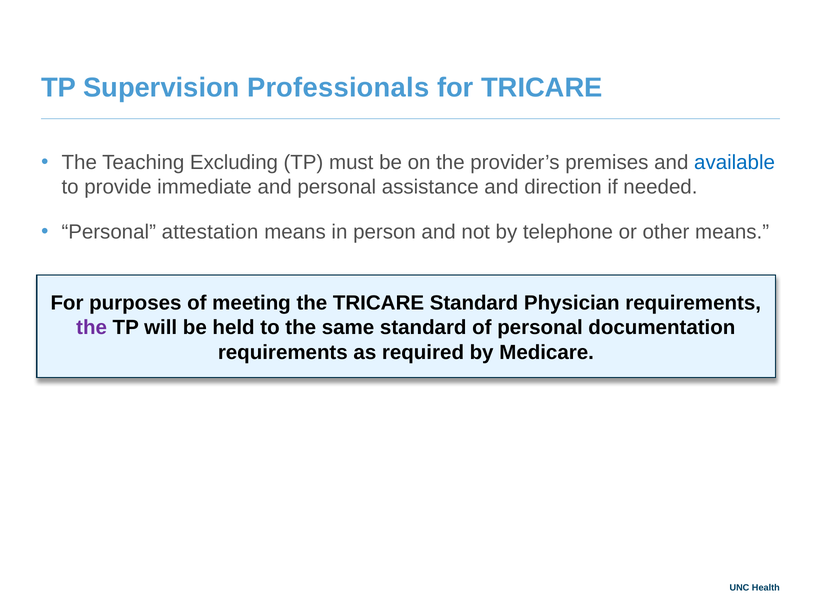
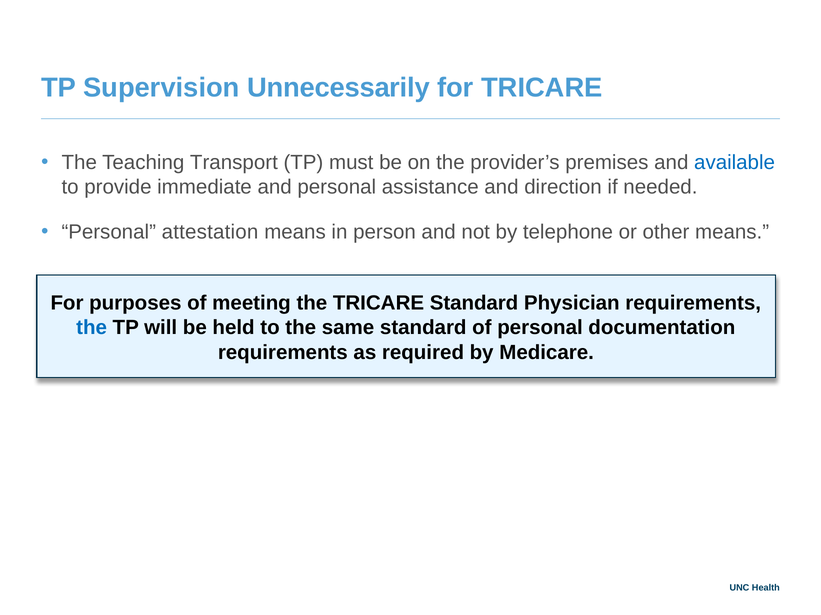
Professionals: Professionals -> Unnecessarily (338, 88)
Excluding: Excluding -> Transport (234, 163)
the colour: purple -> blue (92, 328)
